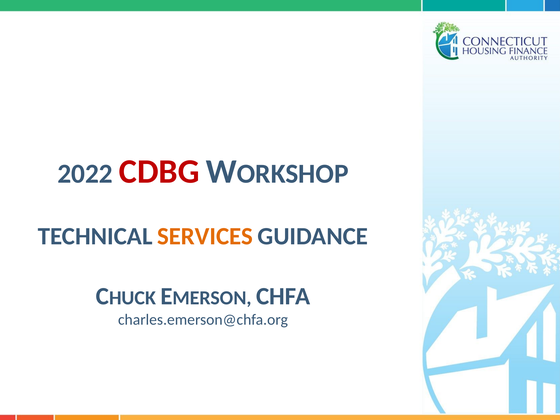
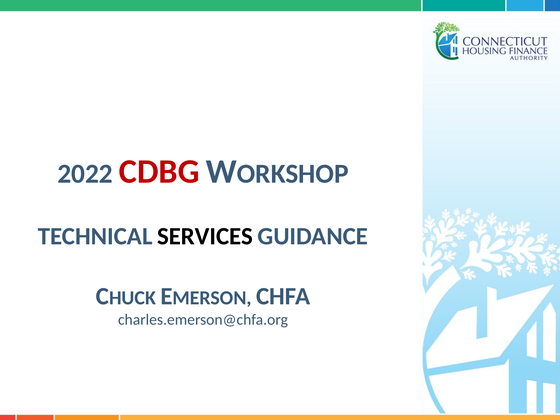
SERVICES colour: orange -> black (205, 236)
